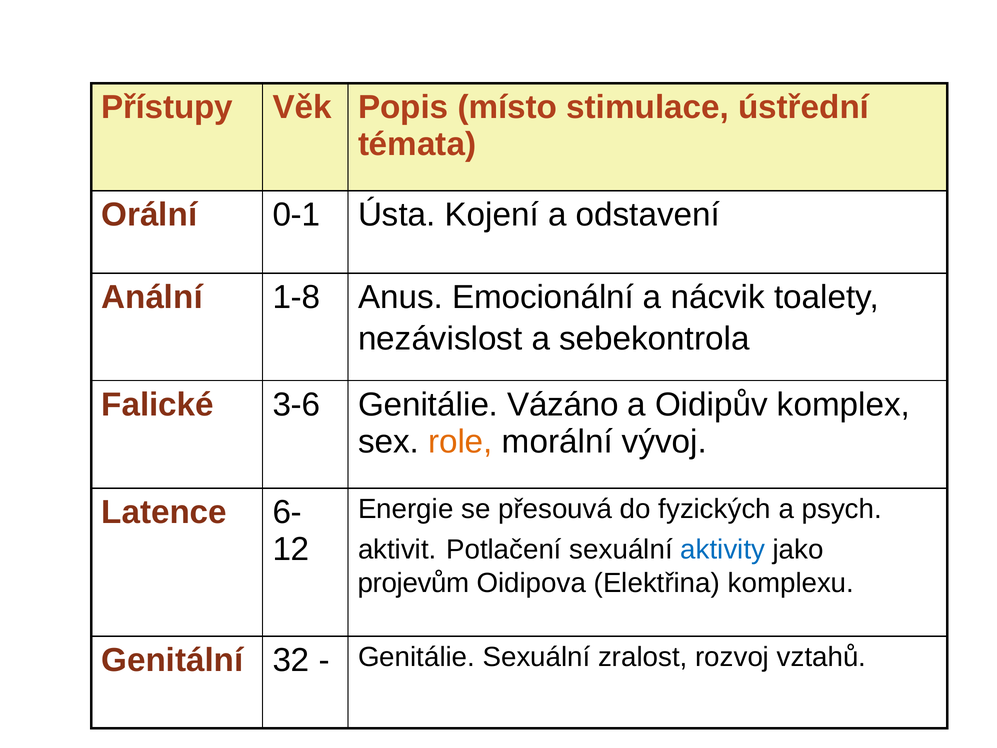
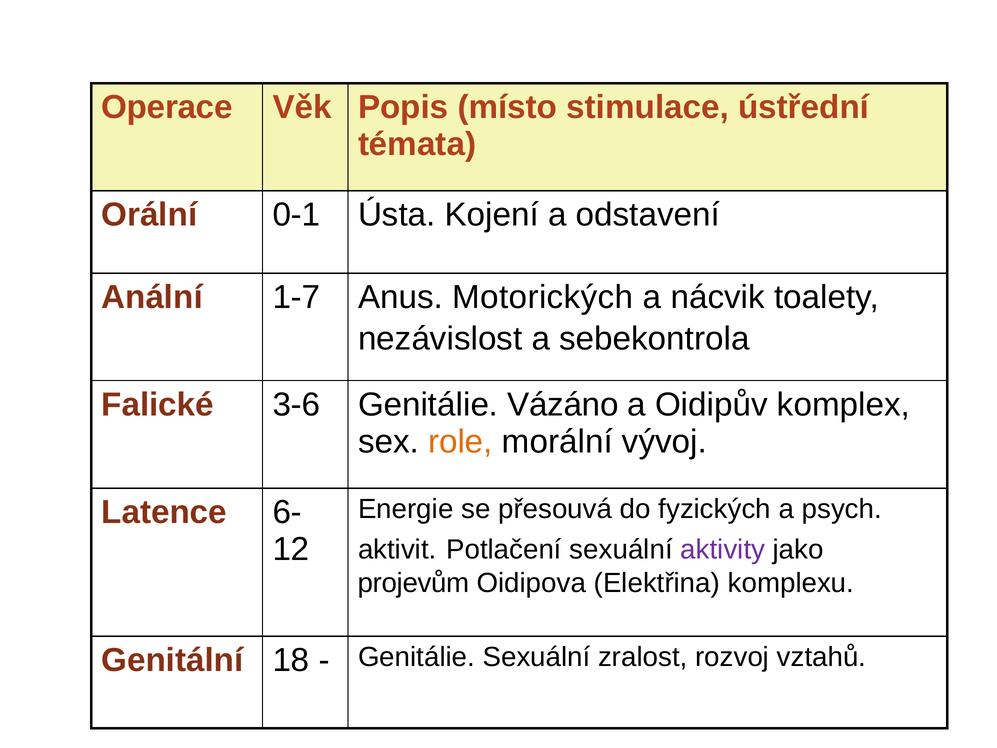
Přístupy: Přístupy -> Operace (167, 107)
1-8: 1-8 -> 1-7 (297, 297)
Emocionální: Emocionální -> Motorických (543, 297)
aktivity colour: blue -> purple (723, 549)
32: 32 -> 18 (291, 660)
